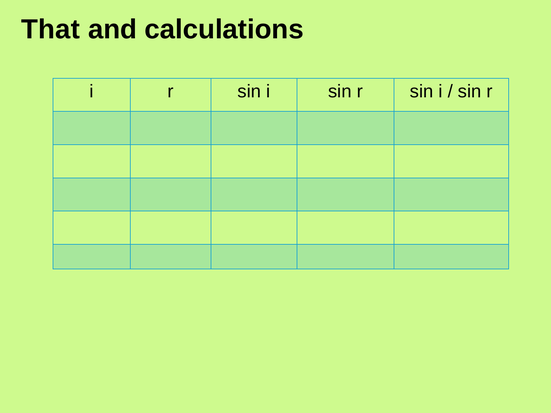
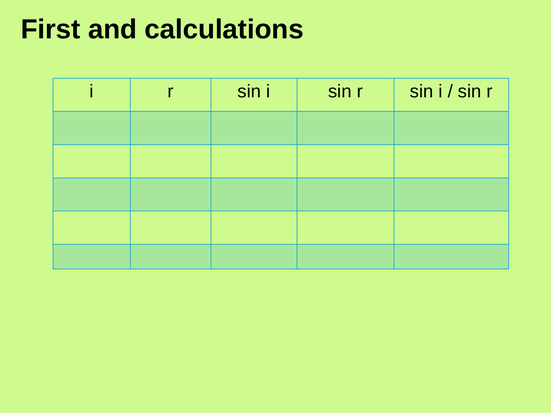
That: That -> First (51, 29)
